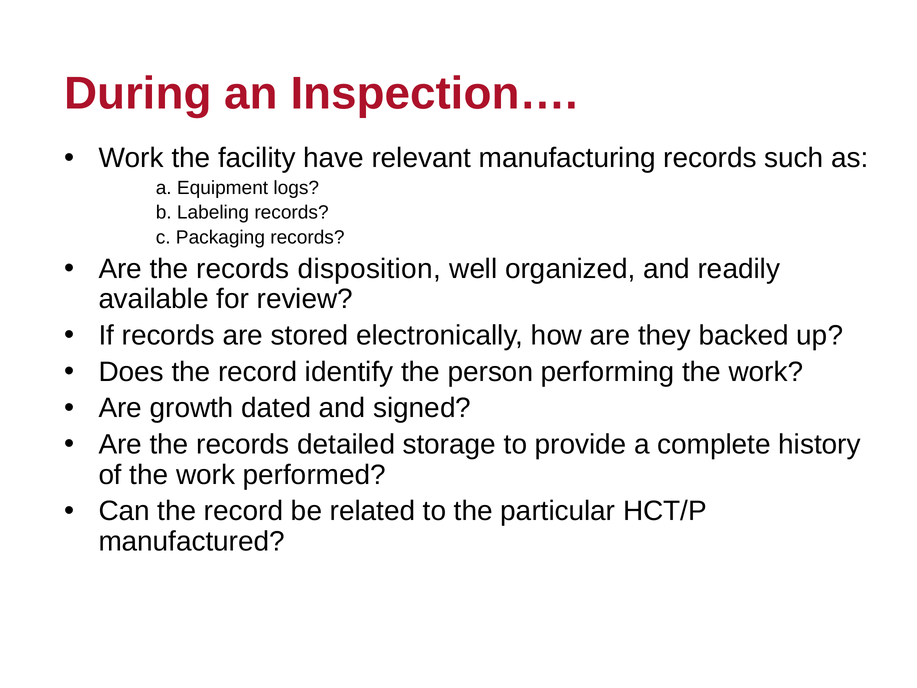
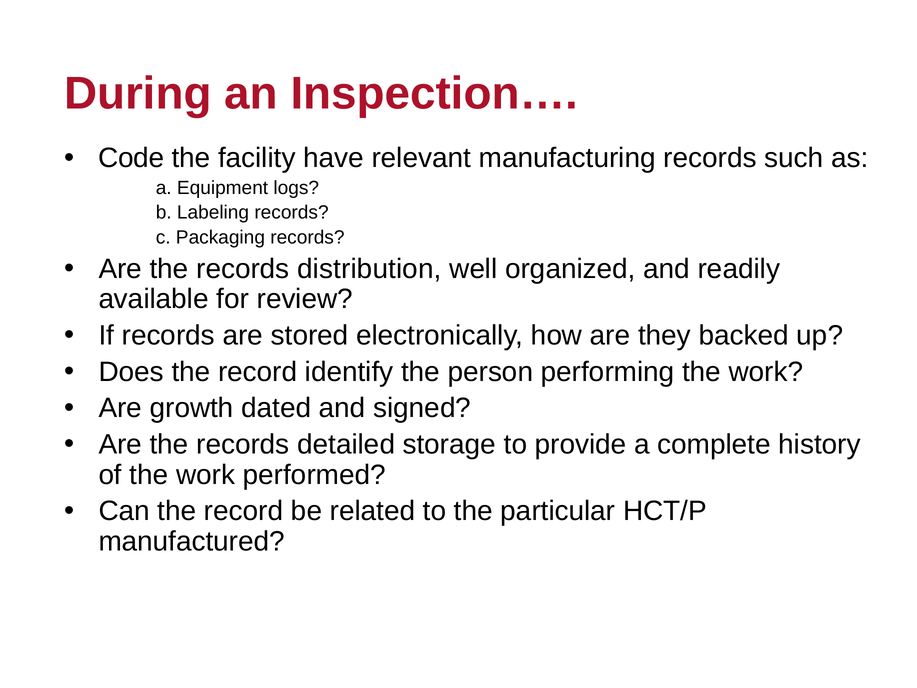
Work: Work -> Code (131, 158)
disposition: disposition -> distribution (369, 269)
